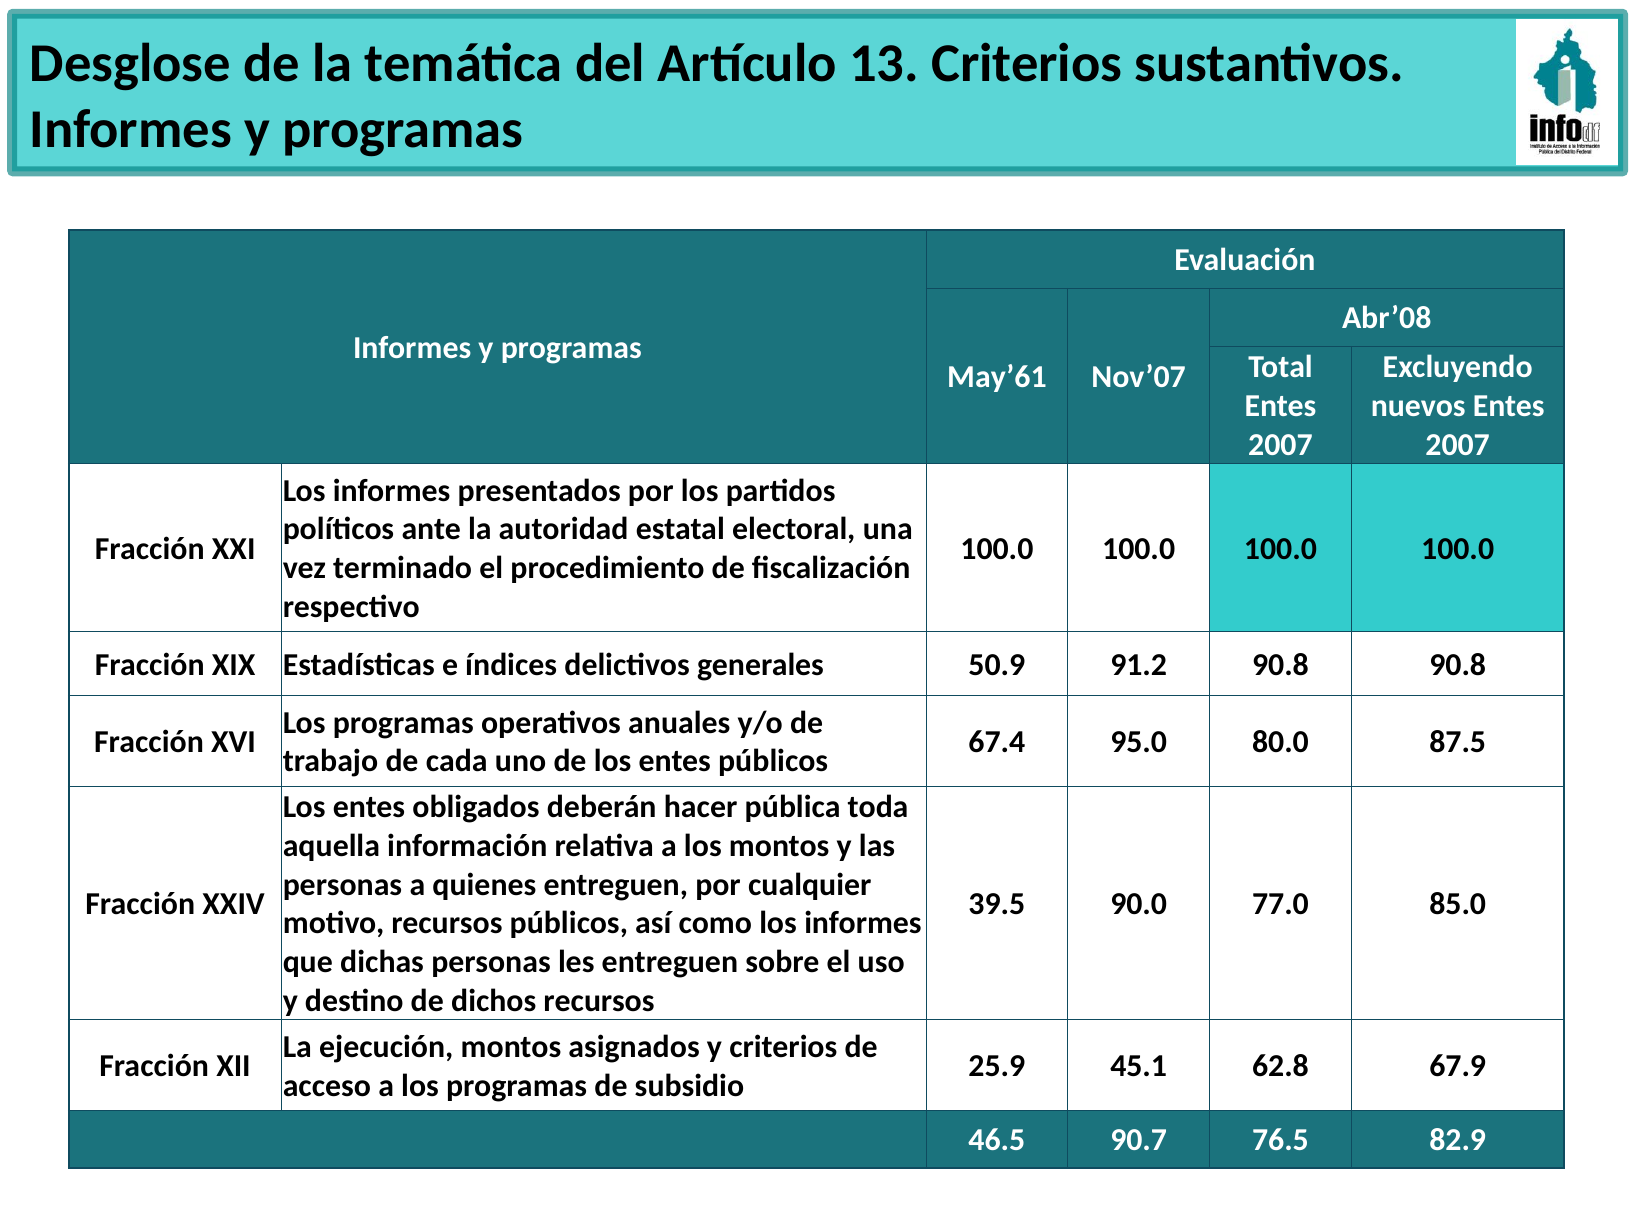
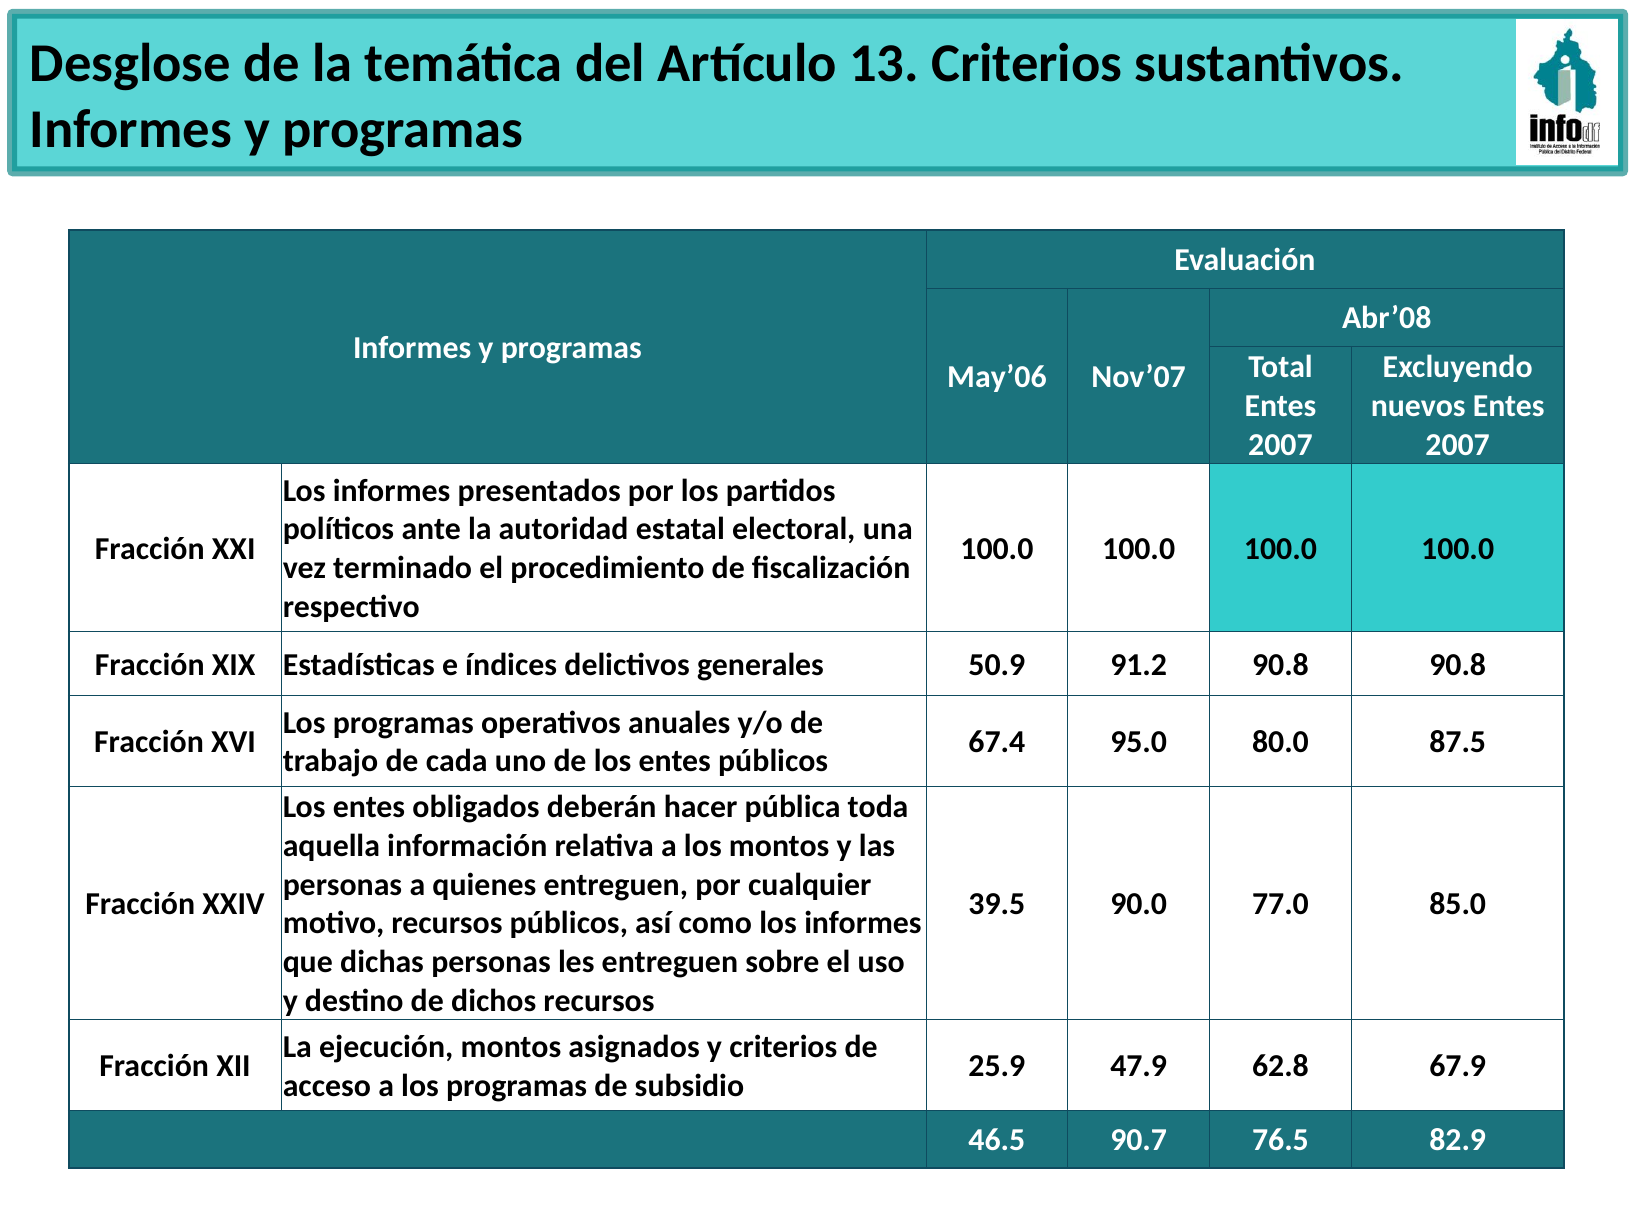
May’61: May’61 -> May’06 (997, 377)
45.1: 45.1 -> 47.9 (1139, 1066)
